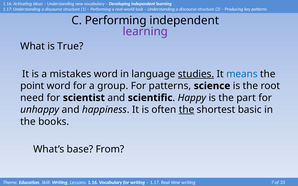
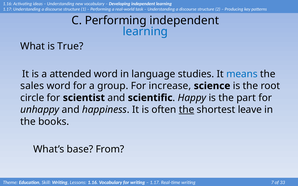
learning colour: purple -> blue (145, 32)
mistakes: mistakes -> attended (71, 74)
studies underline: present -> none (196, 74)
point: point -> sales (32, 86)
For patterns: patterns -> increase (170, 86)
need: need -> circle (32, 98)
basic: basic -> leave (250, 110)
